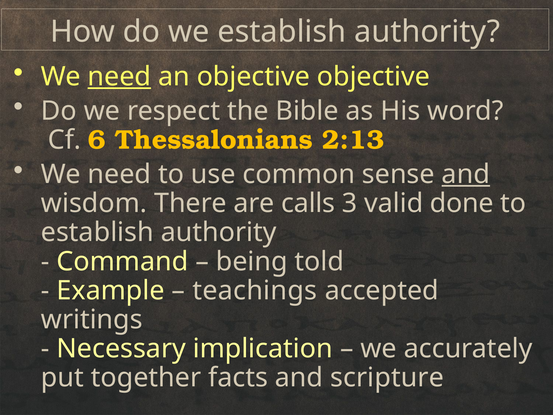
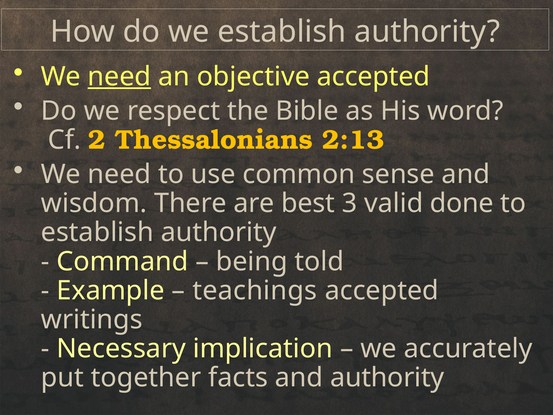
objective objective: objective -> accepted (374, 77)
6: 6 -> 2 (97, 140)
and underline: present -> none (466, 174)
calls: calls -> best (308, 203)
and scripture: scripture -> authority (387, 378)
